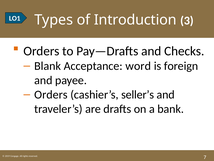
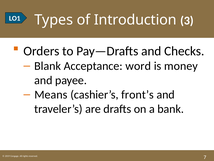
foreign: foreign -> money (181, 66)
Orders: Orders -> Means (51, 94)
seller’s: seller’s -> front’s (137, 94)
